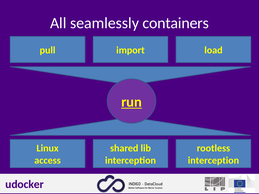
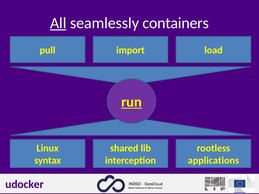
All underline: none -> present (58, 23)
access: access -> syntax (48, 161)
interception: interception -> applications (213, 161)
